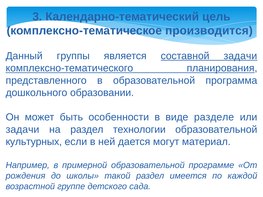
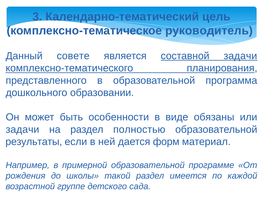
производится: производится -> руководитель (209, 31)
группы: группы -> совете (73, 56)
разделе: разделе -> обязаны (214, 117)
технологии: технологии -> полностью (139, 130)
культурных: культурных -> результаты (34, 142)
могут: могут -> форм (166, 142)
